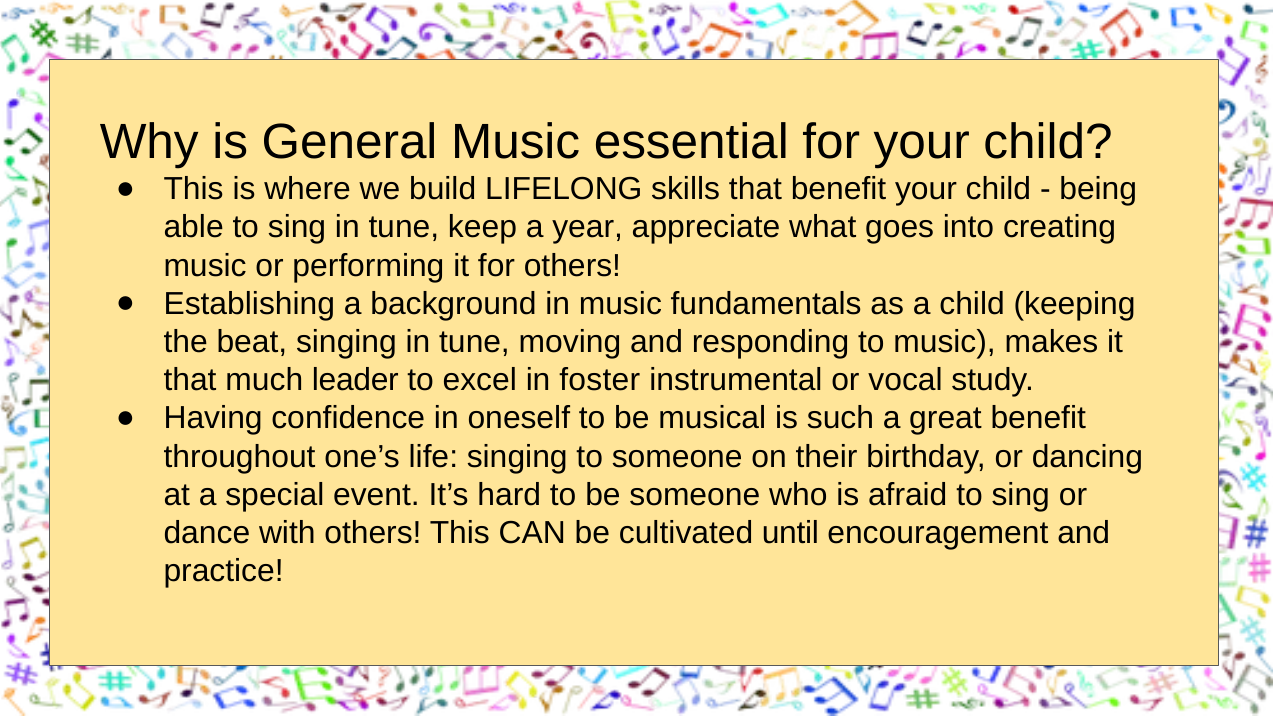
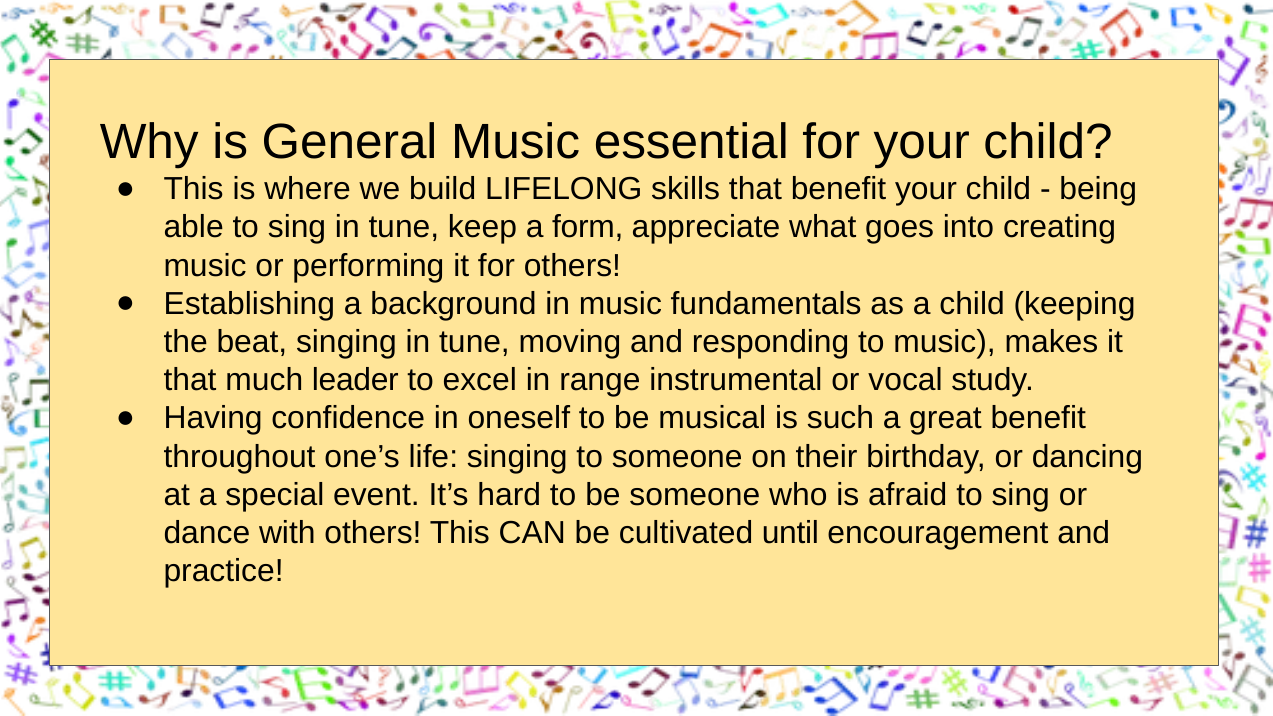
year: year -> form (588, 228)
foster: foster -> range (600, 380)
